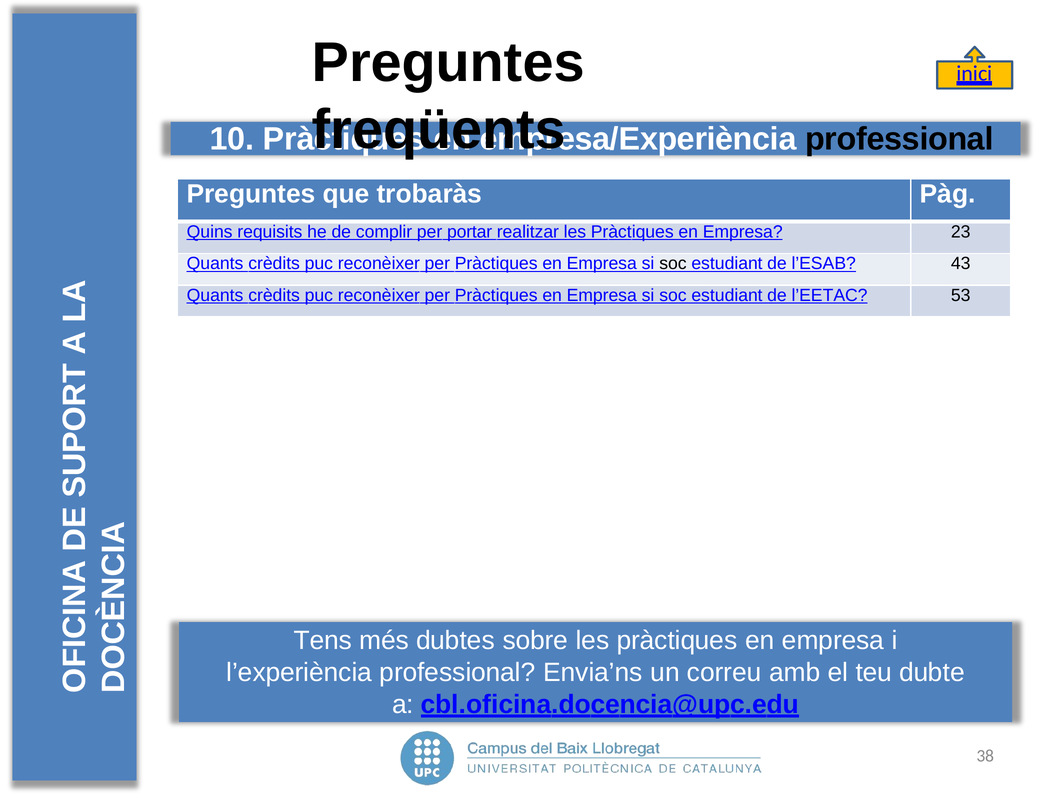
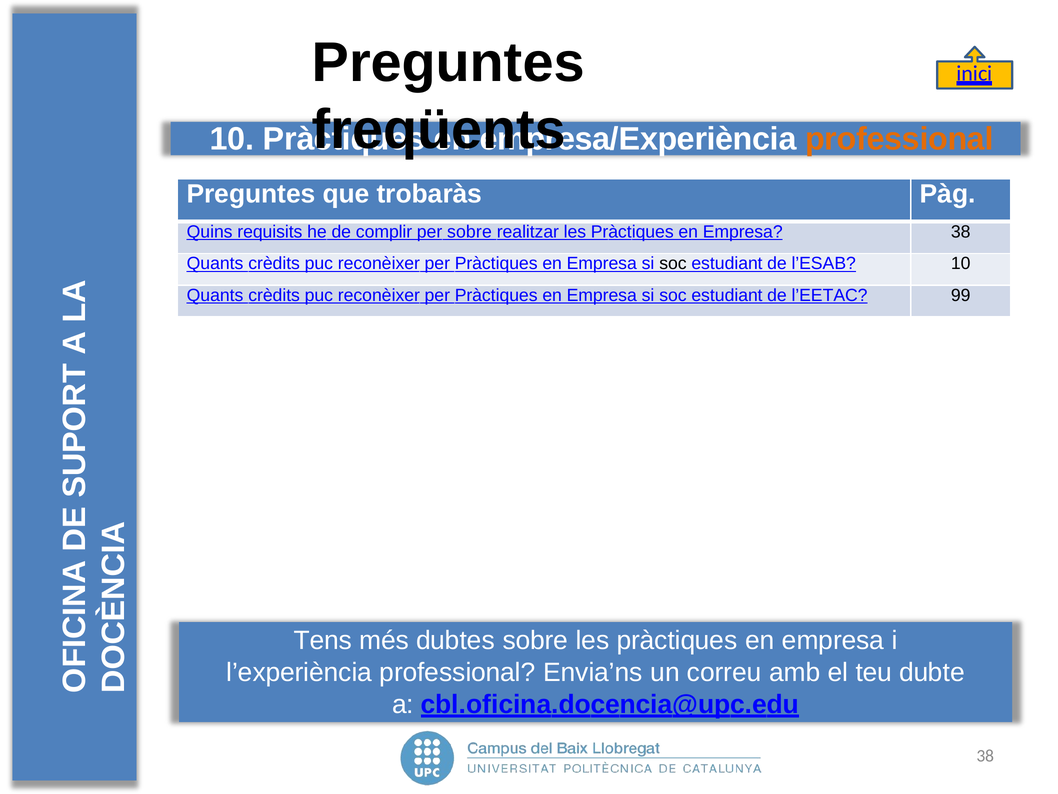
professional colour: black -> orange (899, 139)
per portar: portar -> sobre (469, 232)
Empresa 23: 23 -> 38 (961, 232)
l’ESAB 43: 43 -> 10 (961, 263)
53: 53 -> 99 (961, 295)
